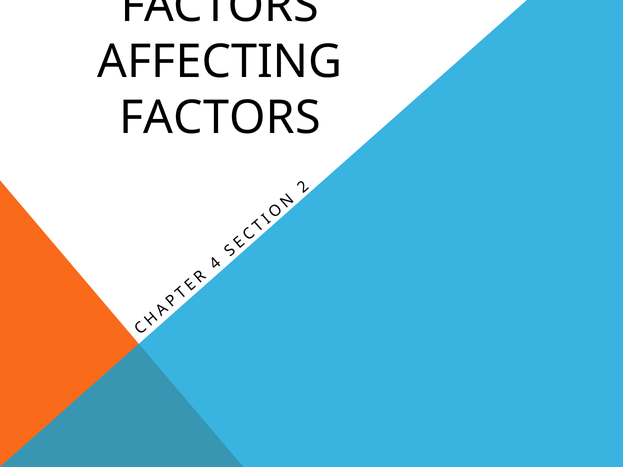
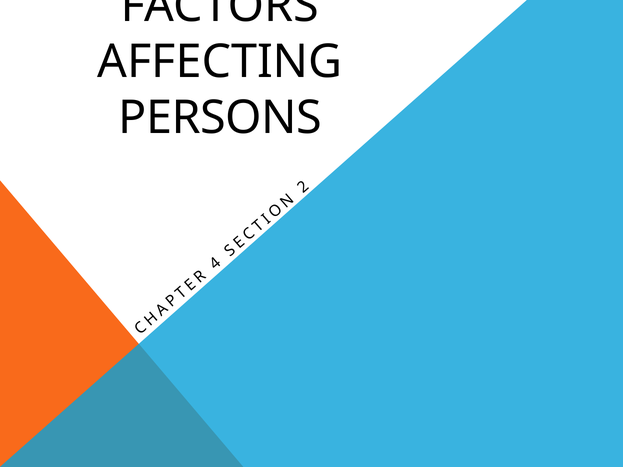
FACTORS: FACTORS -> PERSONS (220, 118)
